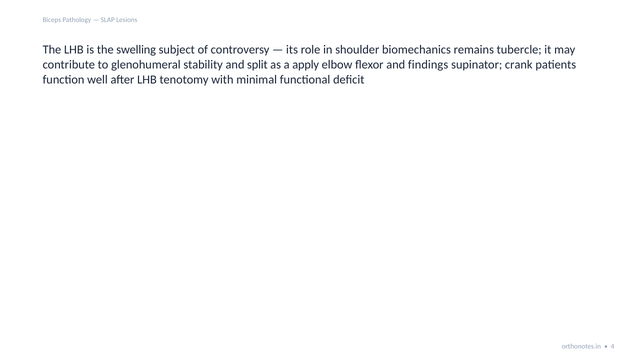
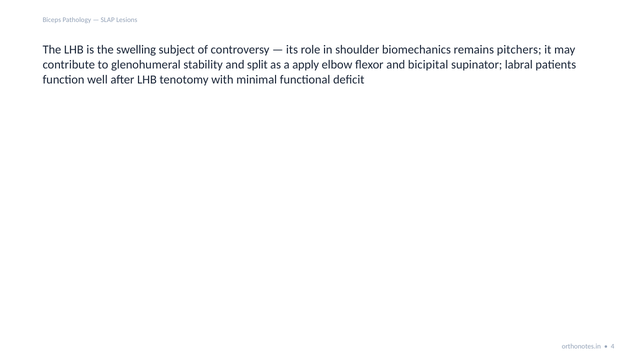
tubercle: tubercle -> pitchers (519, 50)
findings: findings -> bicipital (428, 65)
crank: crank -> labral (519, 65)
